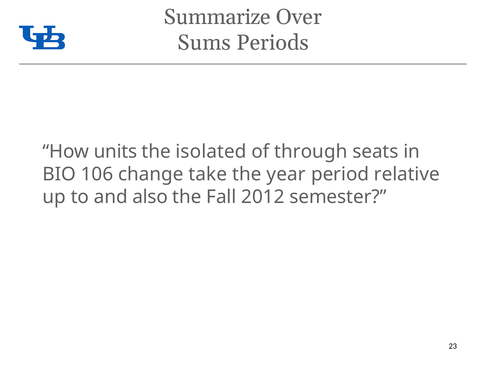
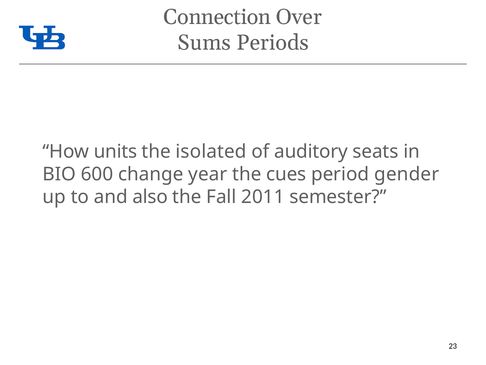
Summarize: Summarize -> Connection (217, 17)
through: through -> auditory (311, 151)
106: 106 -> 600 (97, 174)
take: take -> year (208, 174)
year: year -> cues (286, 174)
relative: relative -> gender (407, 174)
2012: 2012 -> 2011 (263, 197)
